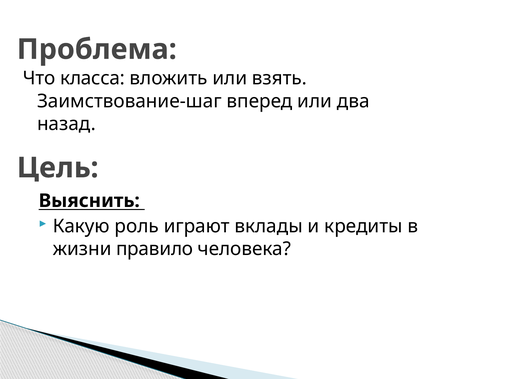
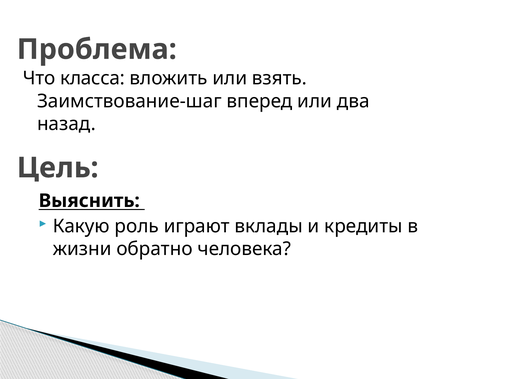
правило: правило -> обратно (155, 249)
